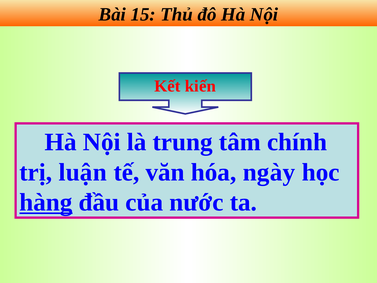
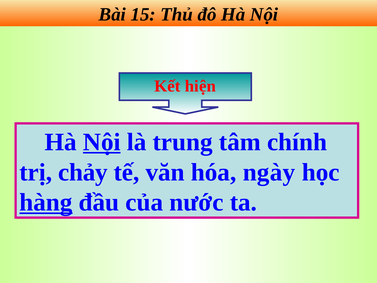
kiến: kiến -> hiện (200, 86)
Nội underline: none -> present (102, 142)
luận: luận -> chảy (83, 172)
